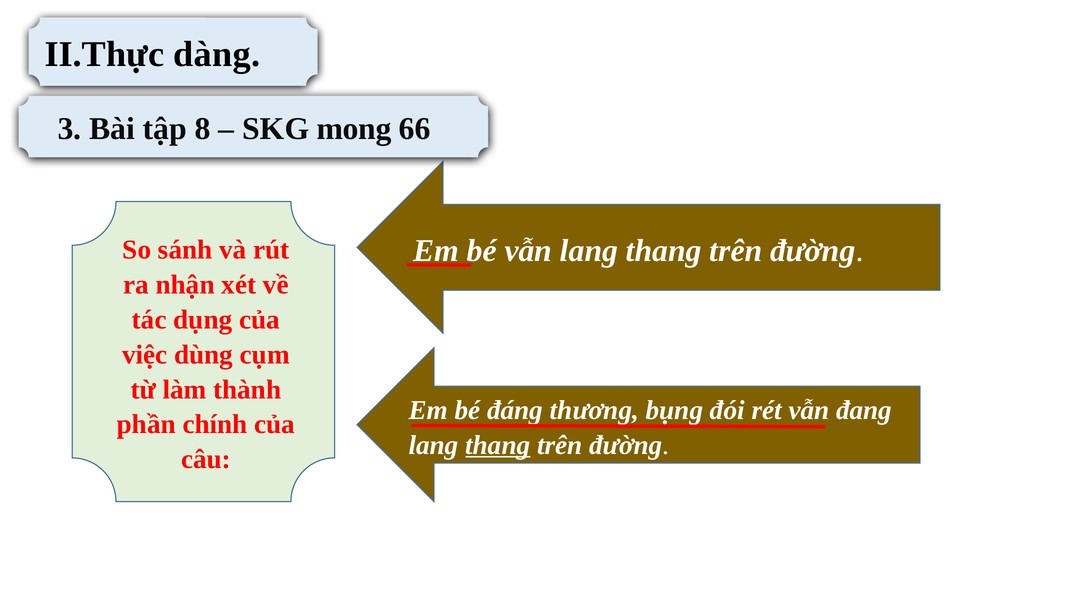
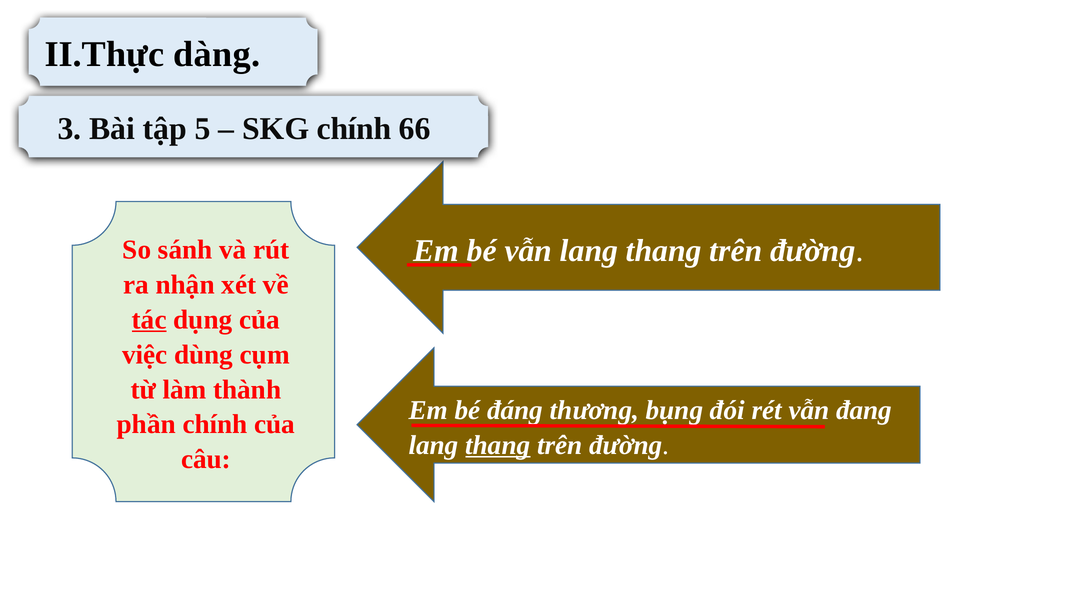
8: 8 -> 5 (203, 129)
SKG mong: mong -> chính (354, 129)
tác underline: none -> present (149, 320)
